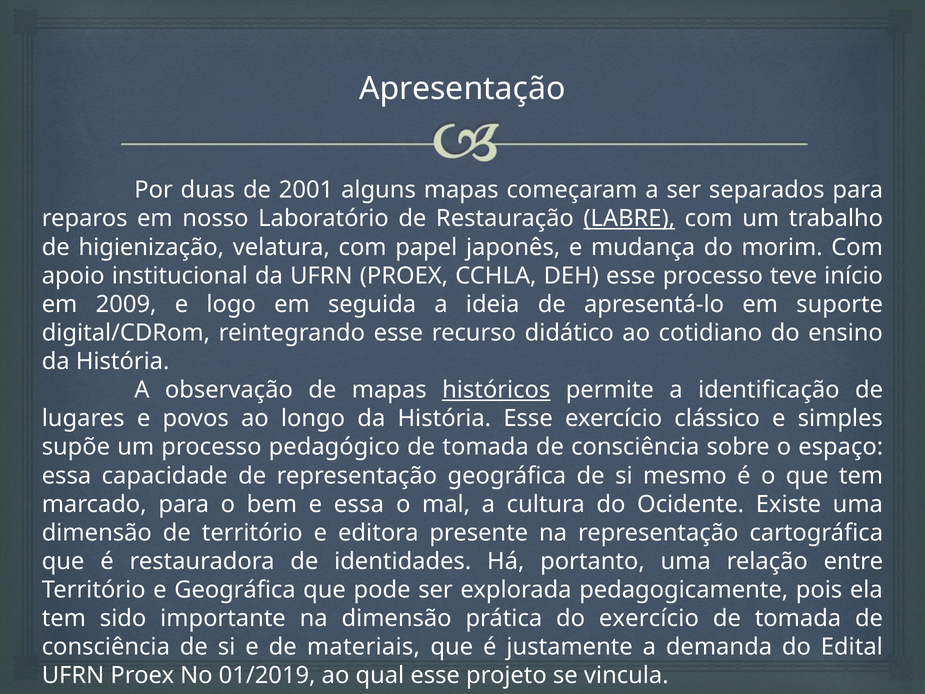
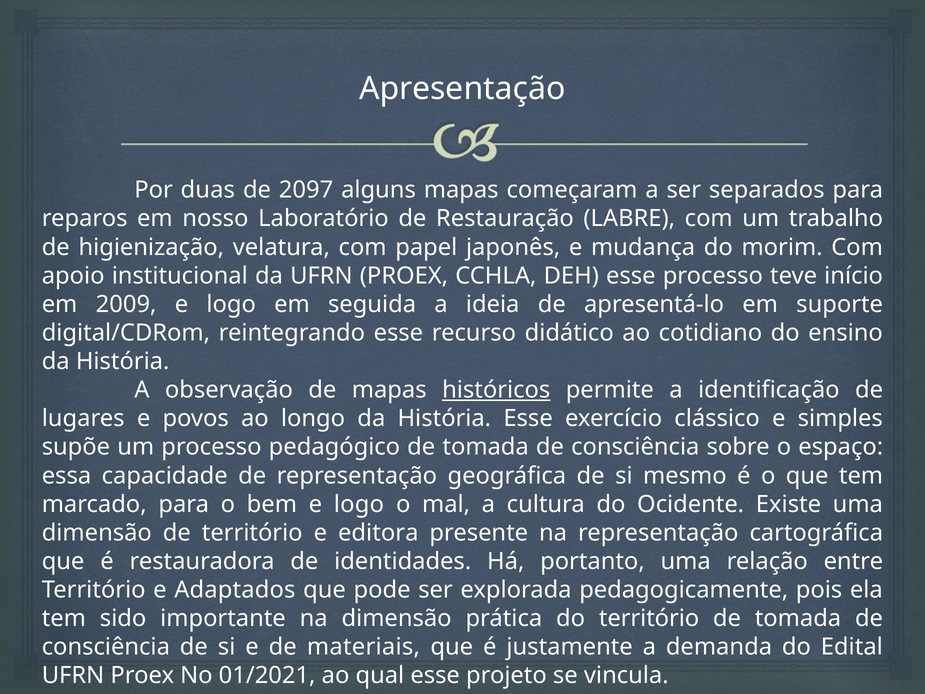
2001: 2001 -> 2097 (306, 190)
LABRE underline: present -> none (629, 219)
bem e essa: essa -> logo (359, 504)
e Geográfica: Geográfica -> Adaptados (235, 590)
do exercício: exercício -> território (649, 618)
01/2019: 01/2019 -> 01/2021 (267, 675)
